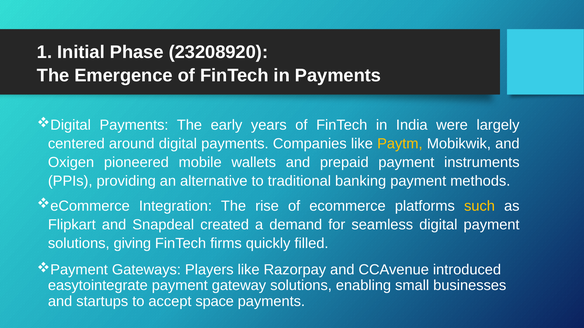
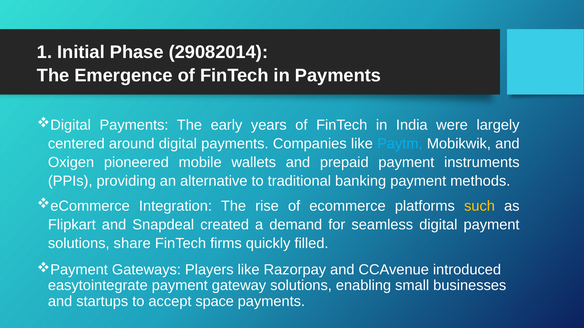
23208920: 23208920 -> 29082014 (218, 52)
Paytm colour: yellow -> light blue (400, 144)
giving: giving -> share (132, 244)
